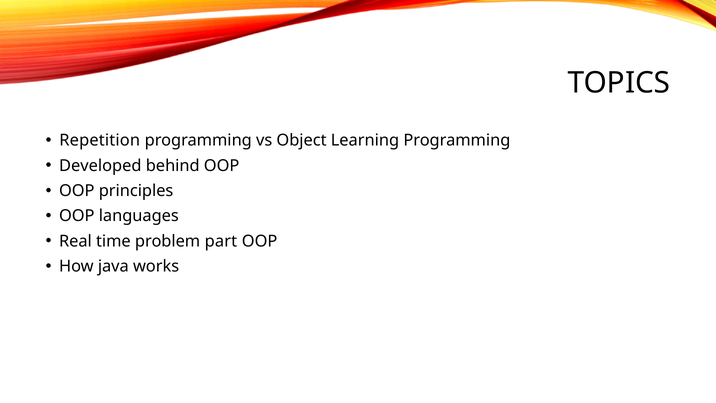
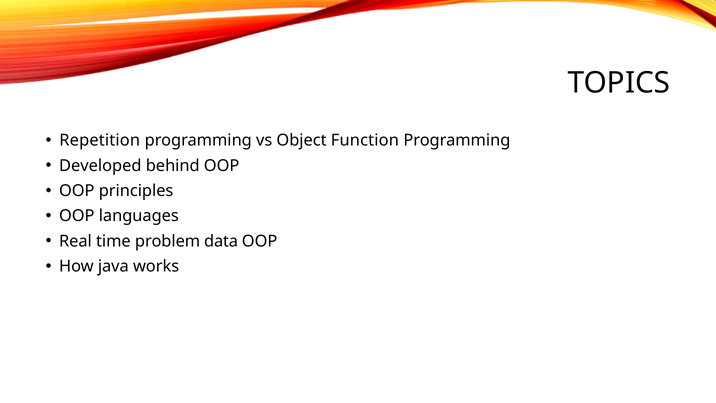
Learning: Learning -> Function (365, 140)
part: part -> data (221, 241)
